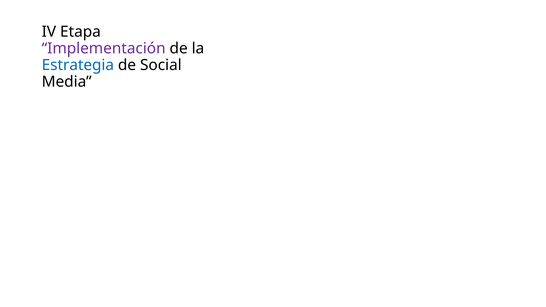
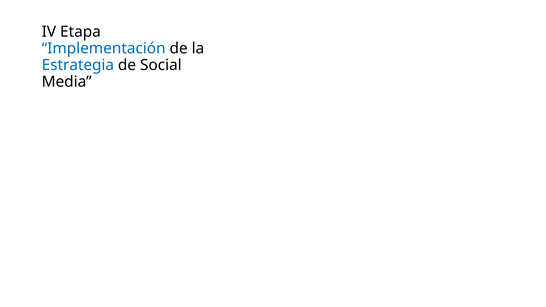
Implementación colour: purple -> blue (104, 48)
